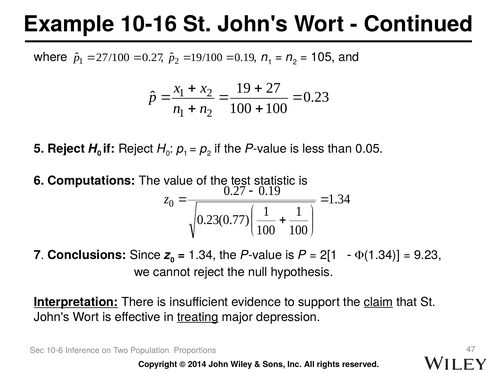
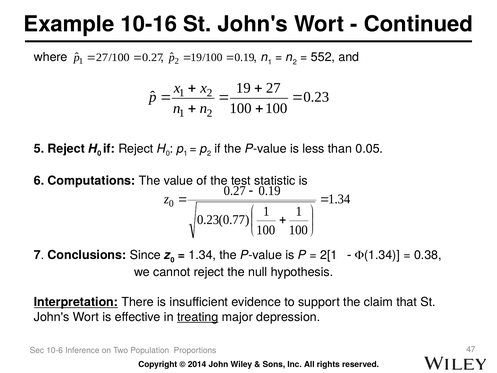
105: 105 -> 552 (323, 57)
9.23: 9.23 -> 0.38 (428, 255)
claim underline: present -> none (378, 302)
